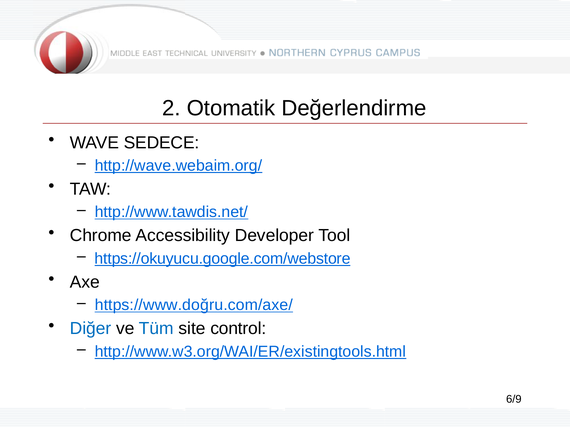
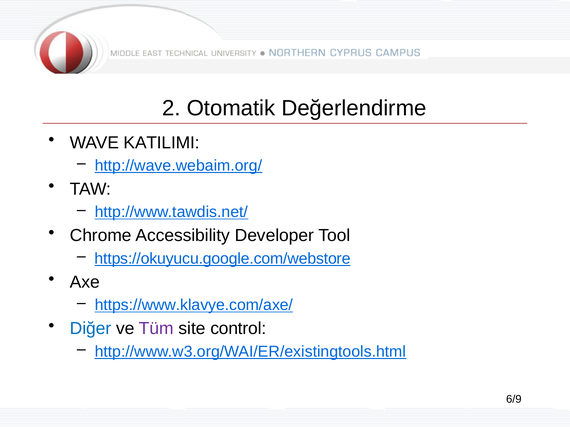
SEDECE: SEDECE -> KATILIMI (162, 143)
https://www.doğru.com/axe/: https://www.doğru.com/axe/ -> https://www.klavye.com/axe/ (194, 305)
Tüm colour: blue -> purple (156, 329)
